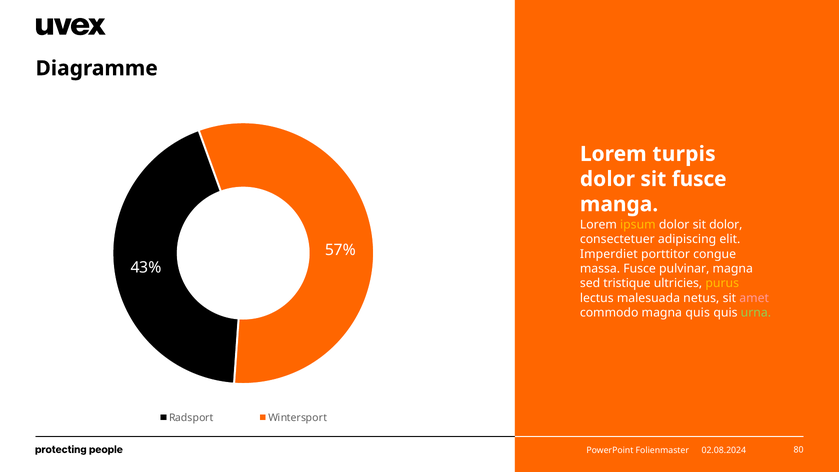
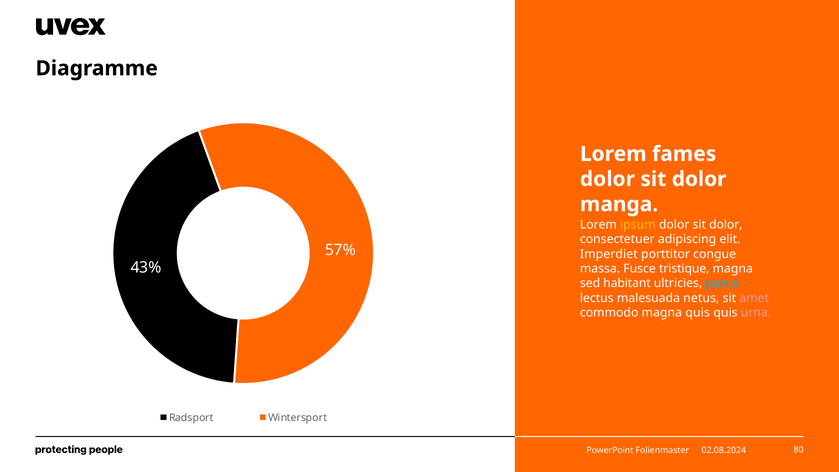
turpis: turpis -> fames (684, 154)
fusce: fusce -> dolor (699, 179)
pulvinar: pulvinar -> tristique (684, 269)
tristique: tristique -> habitant (627, 283)
purus colour: yellow -> light blue (722, 283)
urna colour: light green -> pink (756, 313)
